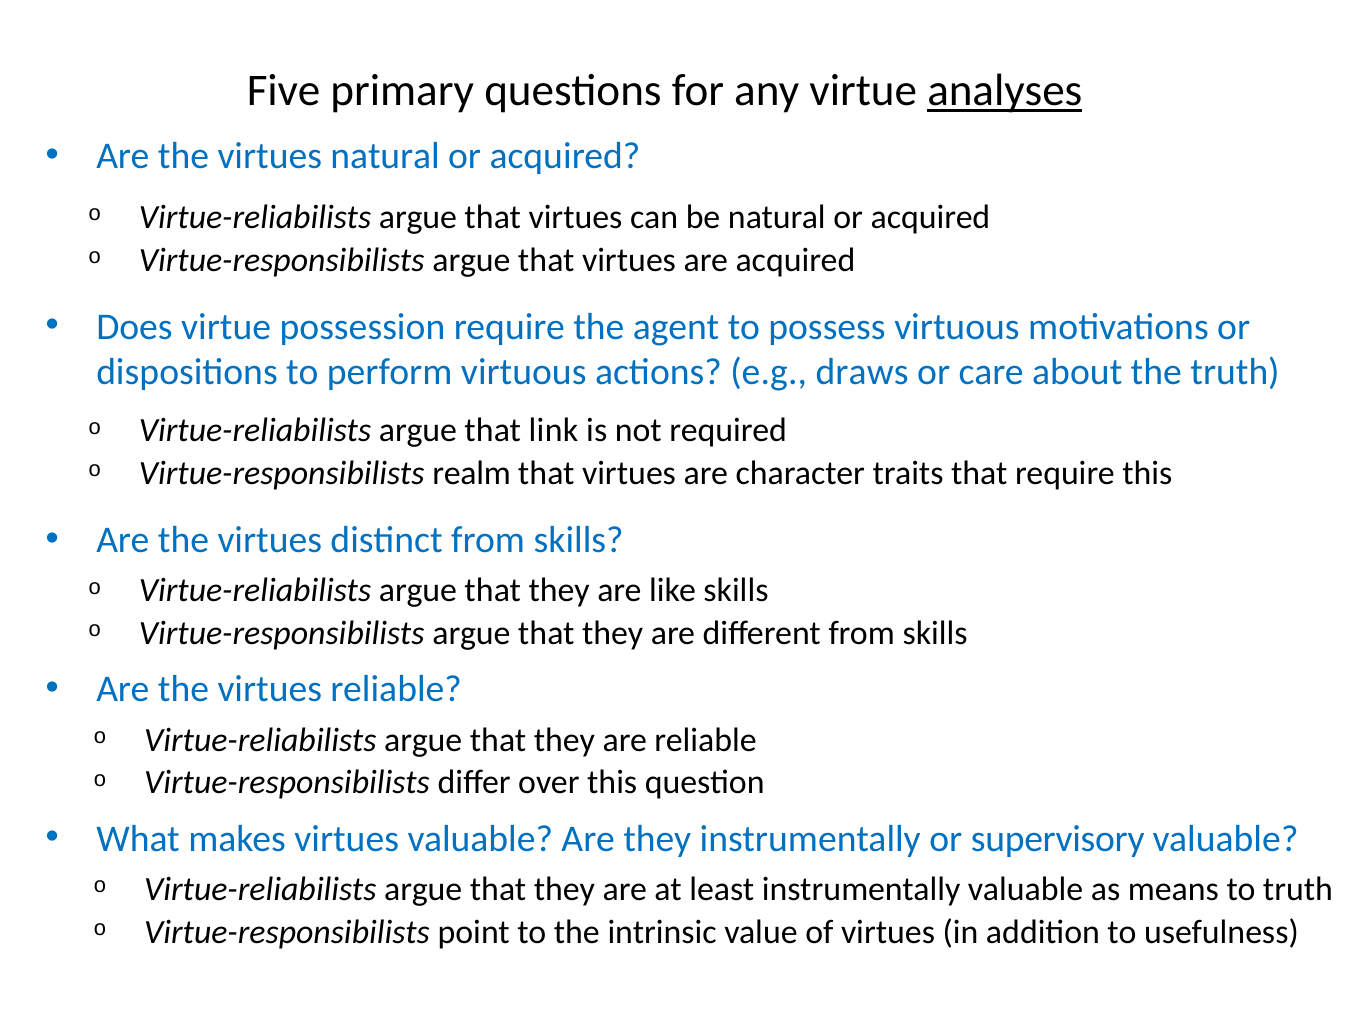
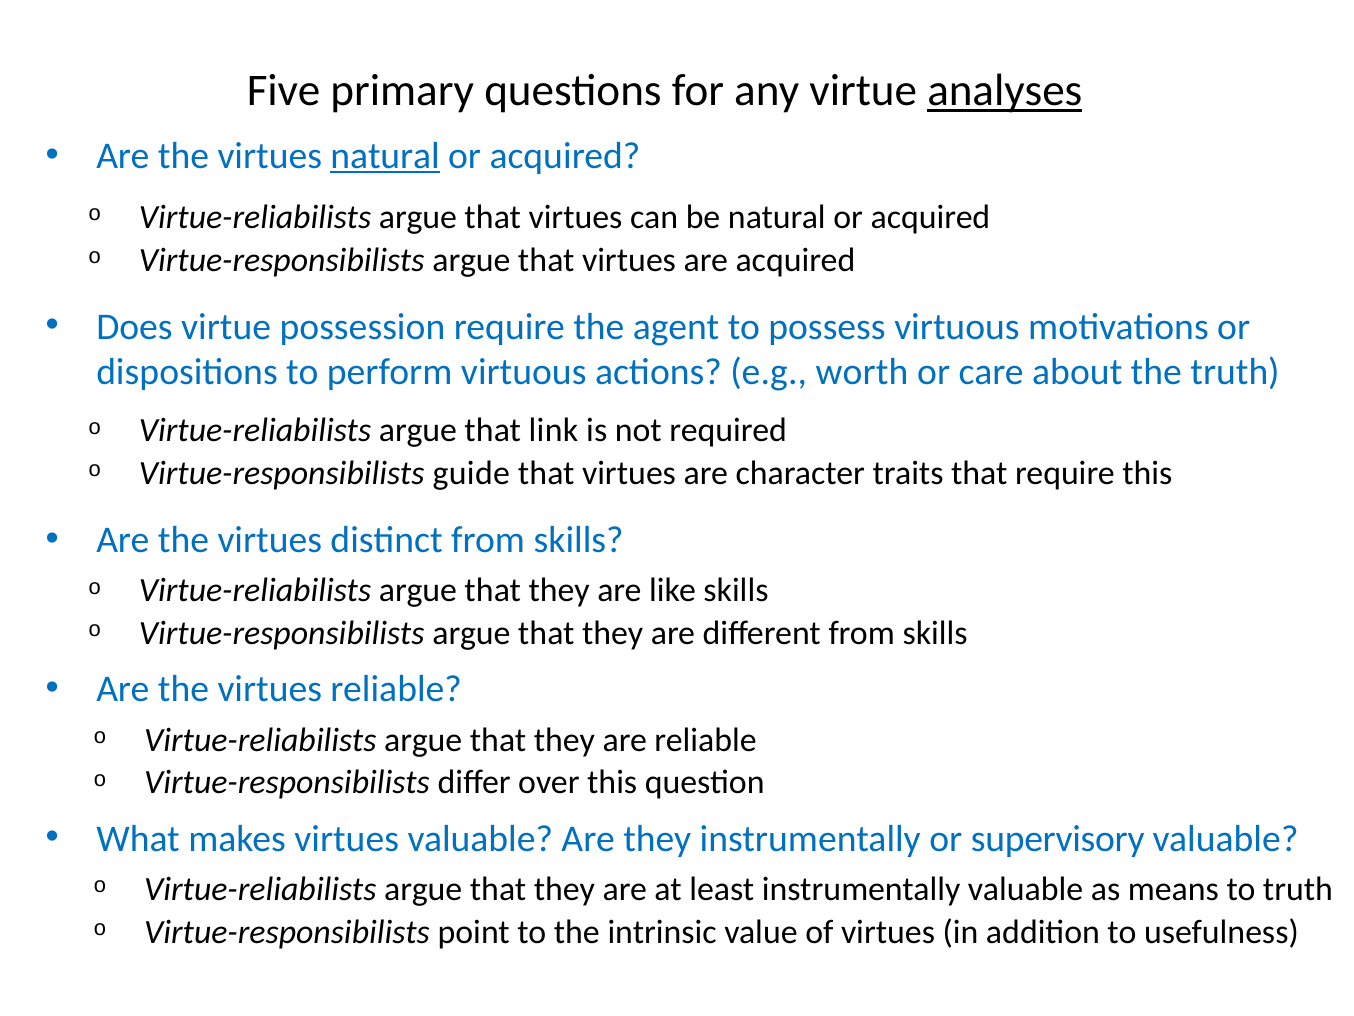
natural underline: none -> present (385, 156)
draws: draws -> worth (862, 372)
realm: realm -> guide (471, 473)
